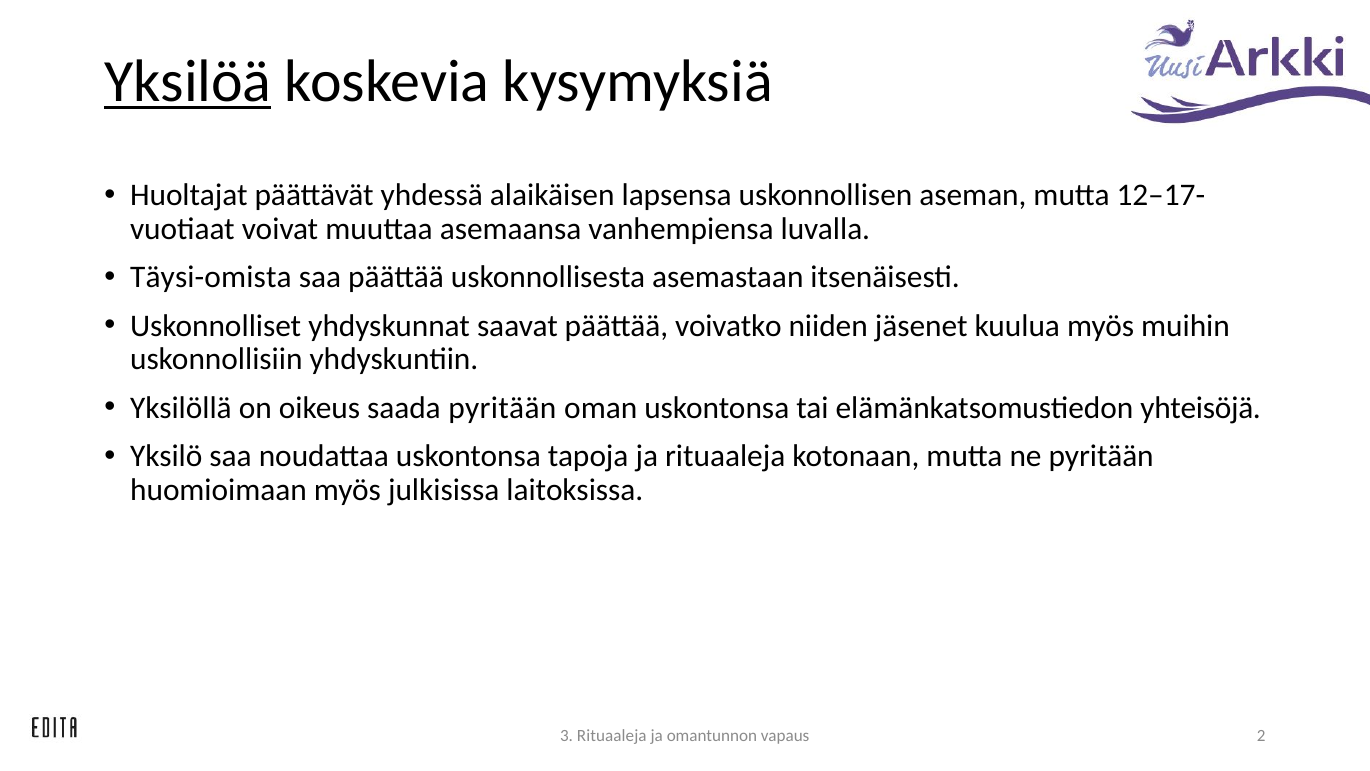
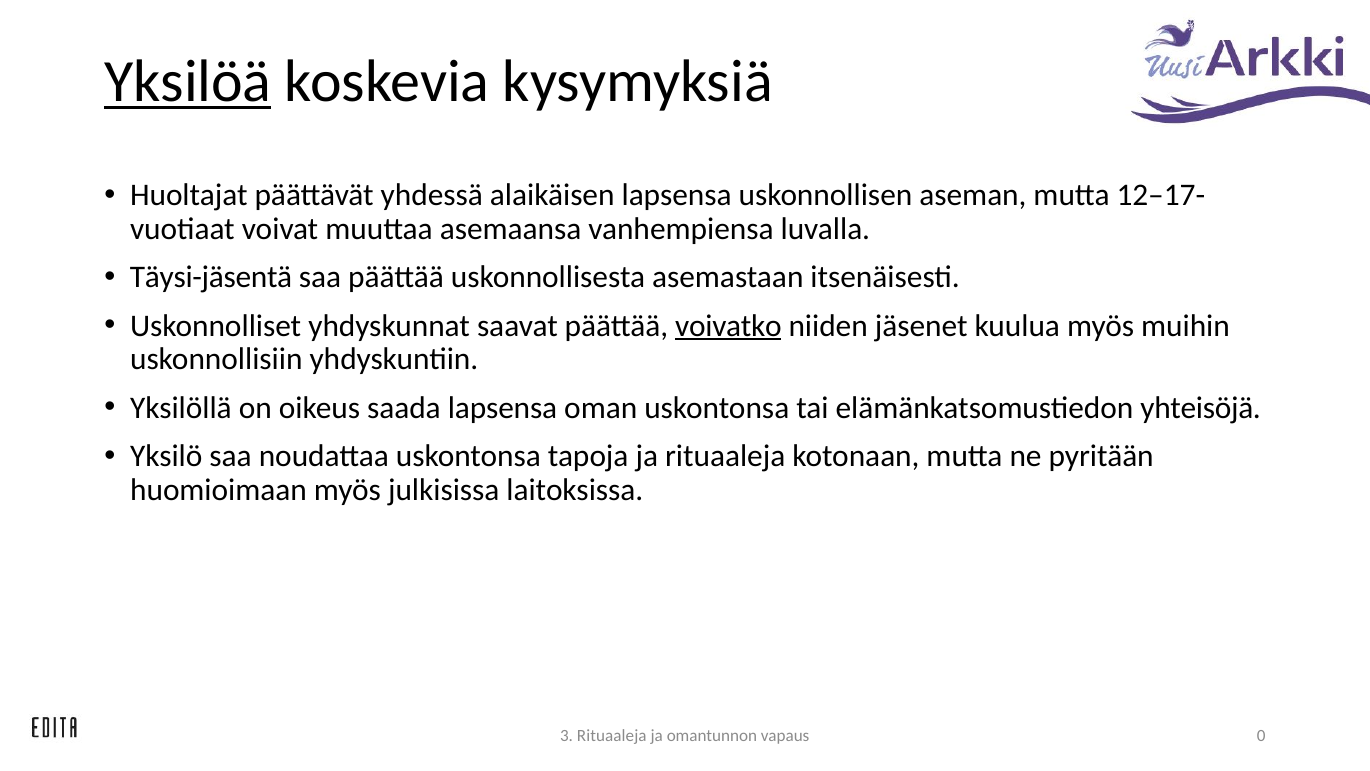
Täysi-omista: Täysi-omista -> Täysi-jäsentä (211, 277)
voivatko underline: none -> present (728, 326)
saada pyritään: pyritään -> lapsensa (503, 408)
2: 2 -> 0 (1261, 736)
